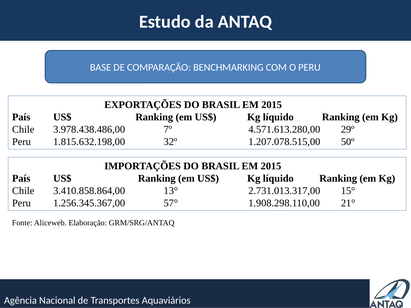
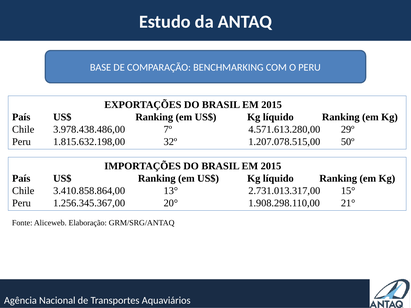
57°: 57° -> 20° (171, 203)
